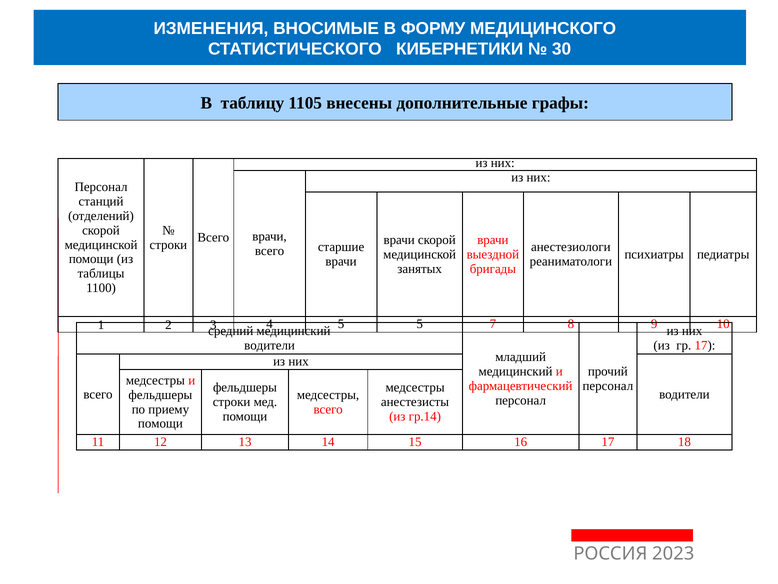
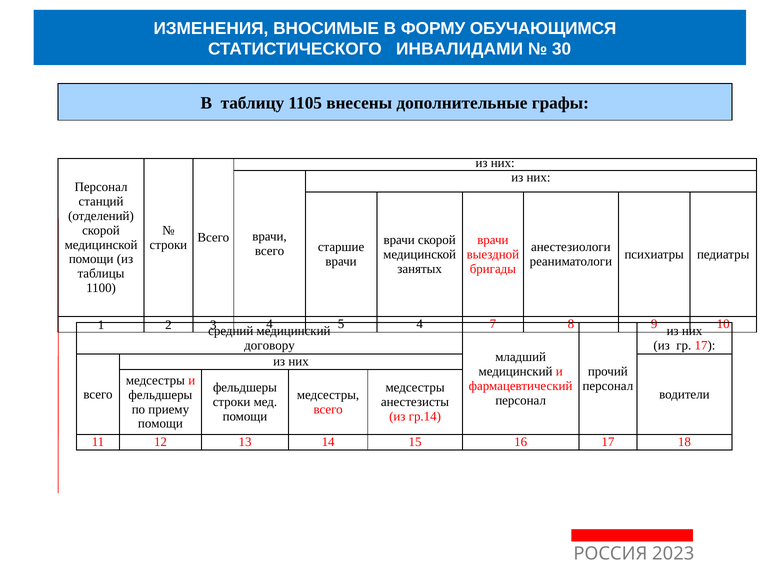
МЕДИЦИНСКОГО: МЕДИЦИНСКОГО -> ОБУЧАЮЩИМСЯ (543, 28)
КИБЕРНЕТИКИ: КИБЕРНЕТИКИ -> ИНВАЛИДАМИ (460, 49)
5 5: 5 -> 4 (420, 324)
водители: водители -> договору (270, 345)
